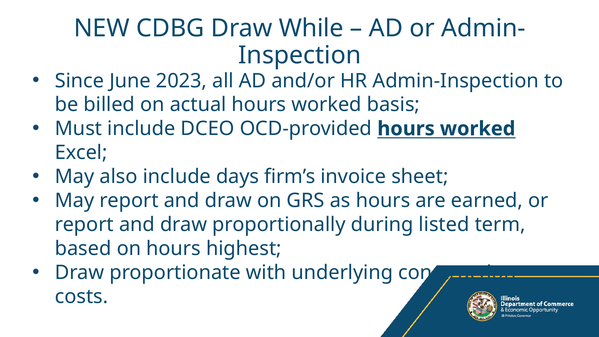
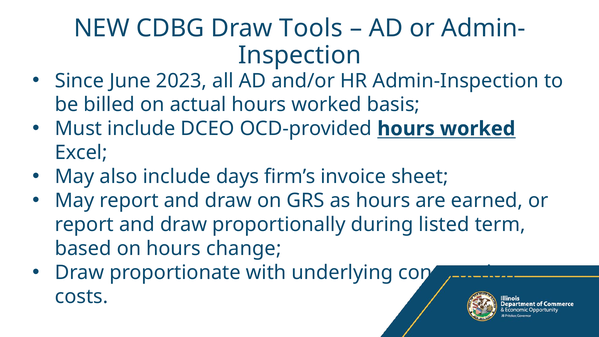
While: While -> Tools (311, 28)
highest: highest -> change (244, 249)
